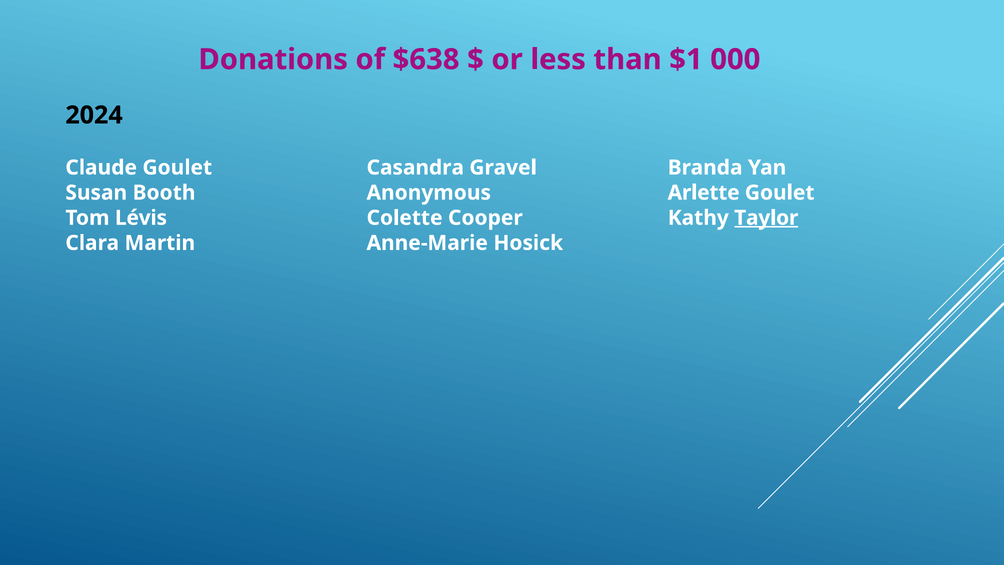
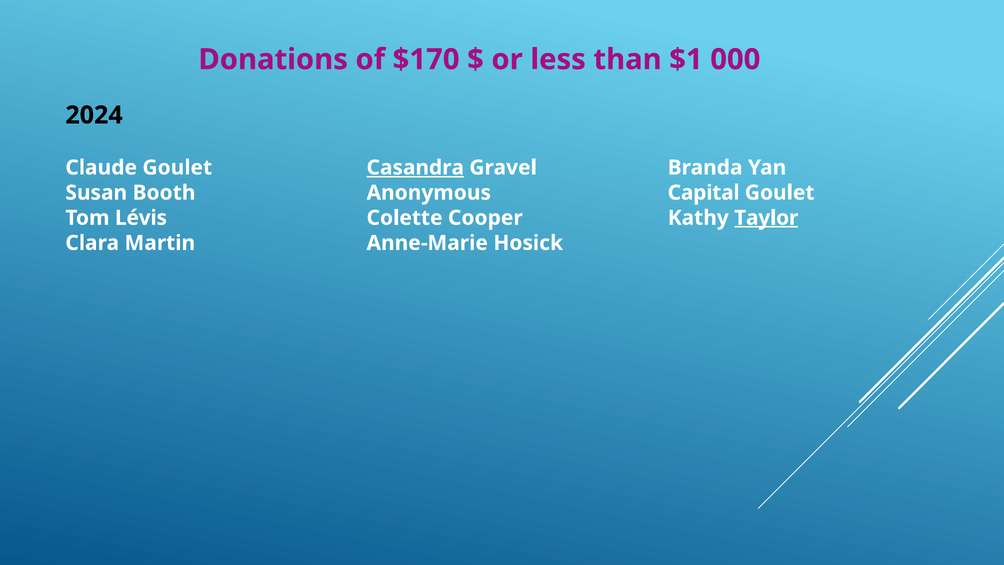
$638: $638 -> $170 (426, 59)
Casandra underline: none -> present (415, 168)
Arlette: Arlette -> Capital (704, 193)
